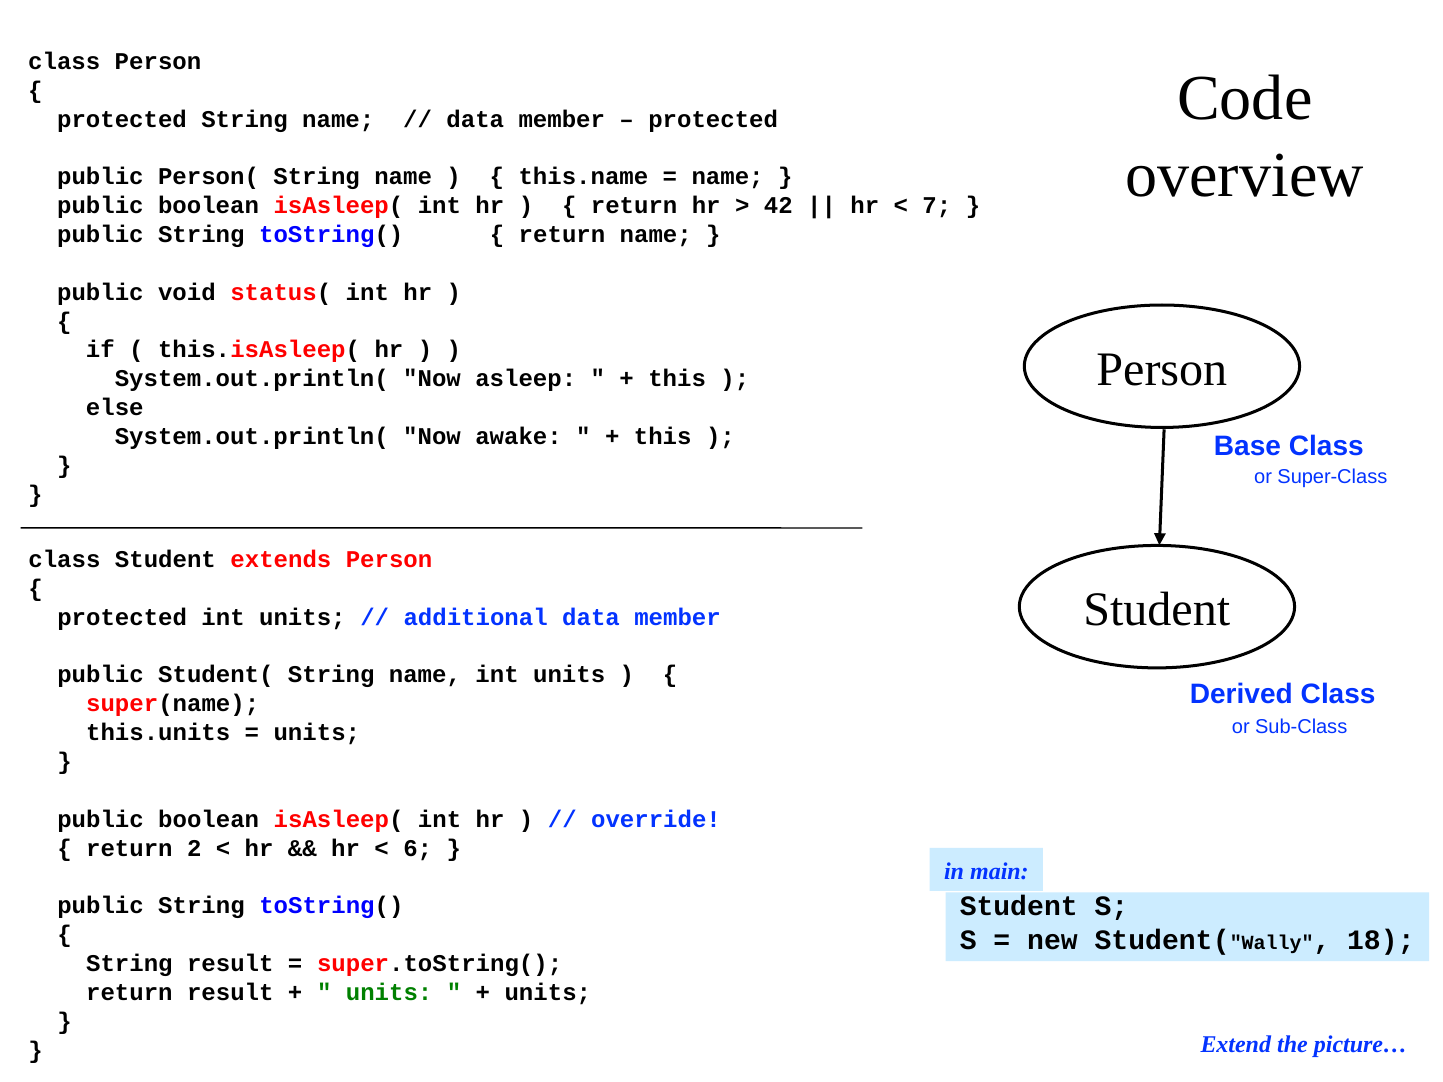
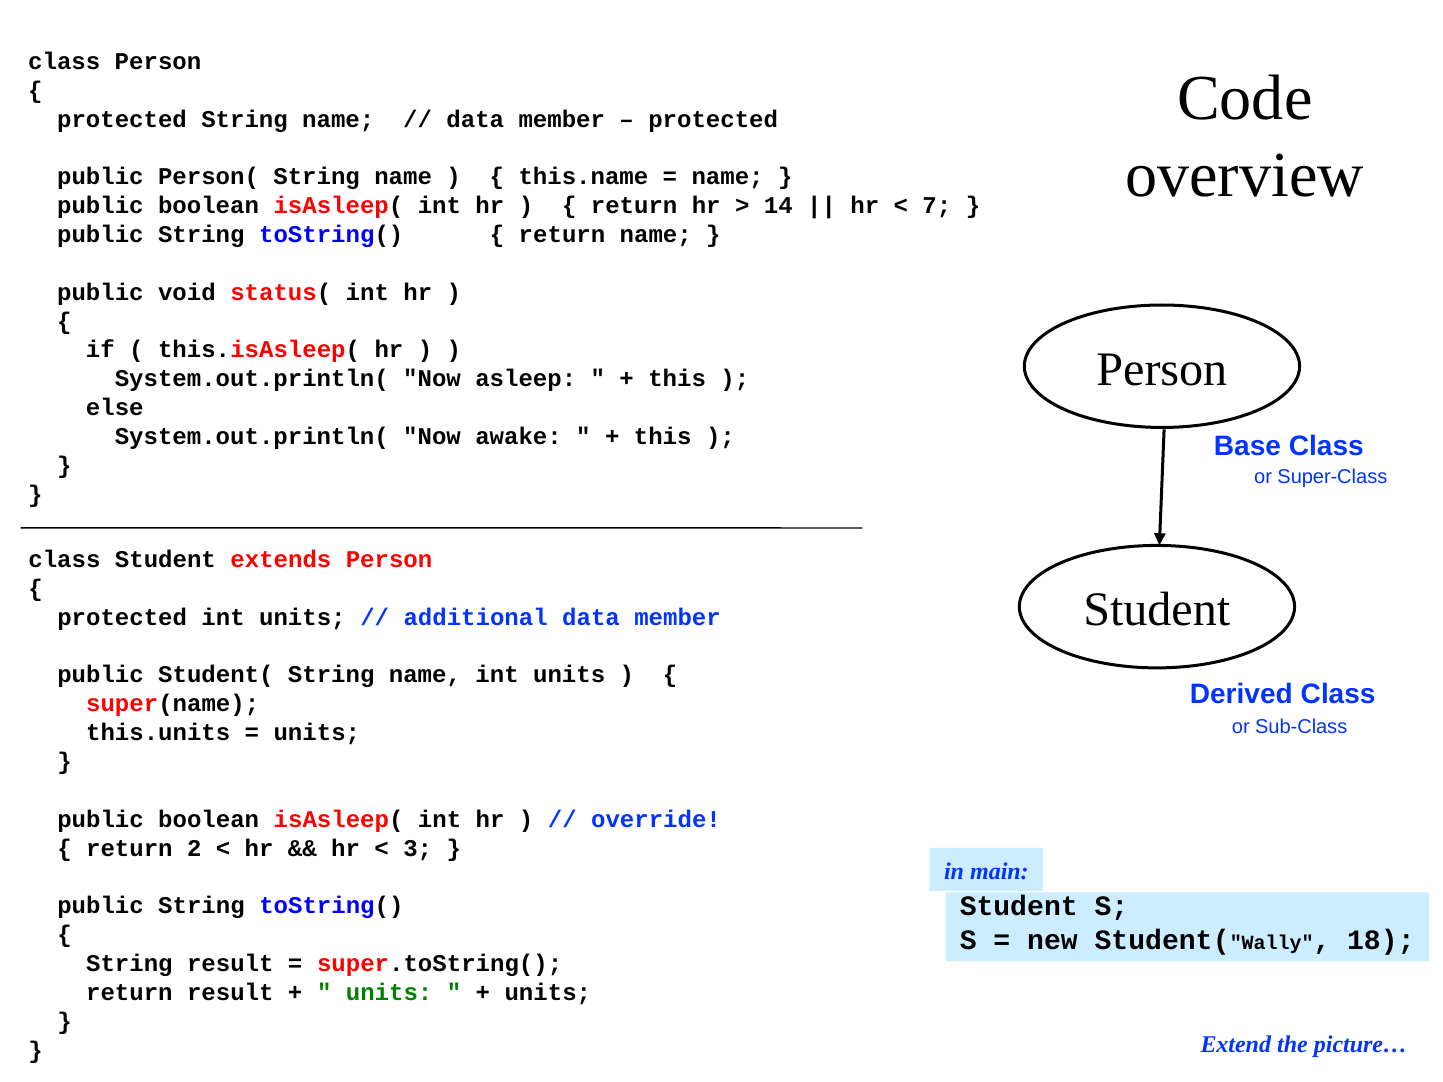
42: 42 -> 14 (778, 206)
6: 6 -> 3 (418, 848)
